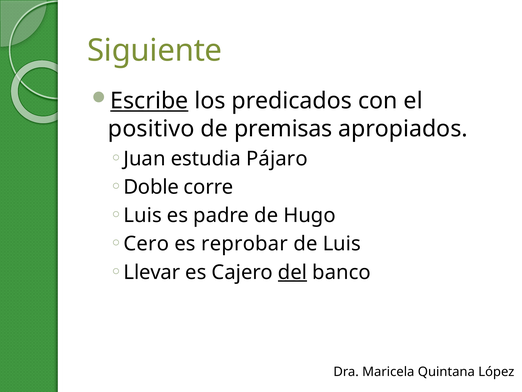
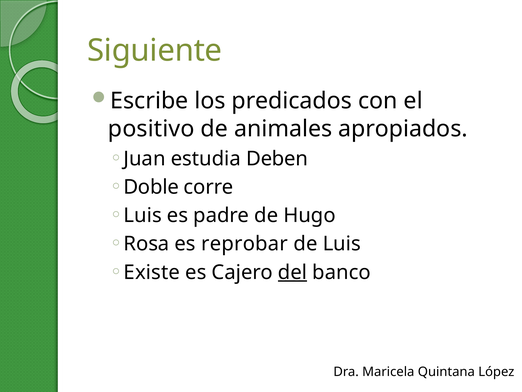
Escribe underline: present -> none (149, 101)
premisas: premisas -> animales (283, 129)
Pájaro: Pájaro -> Deben (277, 159)
Cero: Cero -> Rosa (146, 244)
Llevar: Llevar -> Existe (152, 272)
